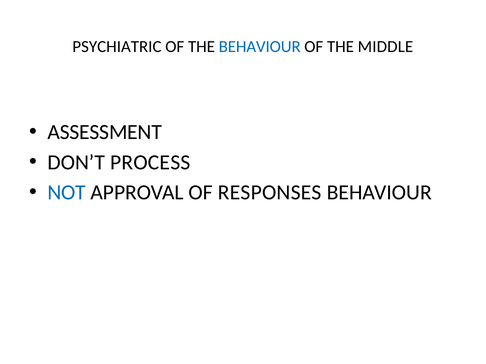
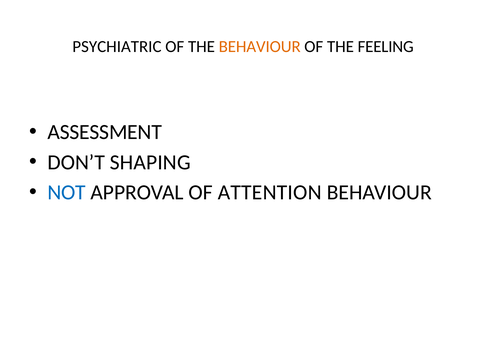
BEHAVIOUR colour: blue -> orange (260, 47)
MIDDLE: MIDDLE -> FEELING (386, 47)
PROCESS: PROCESS -> SHAPING (150, 163)
RESPONSES: RESPONSES -> ATTENTION (270, 193)
